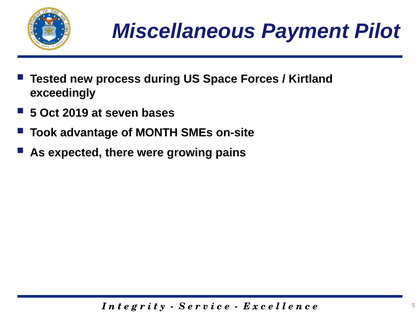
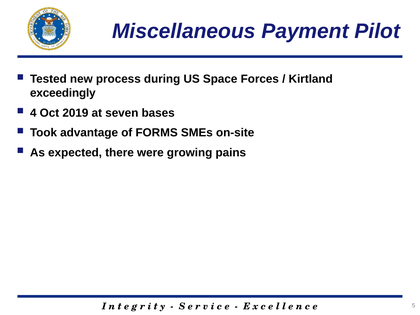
5: 5 -> 4 (33, 113)
MONTH: MONTH -> FORMS (157, 133)
